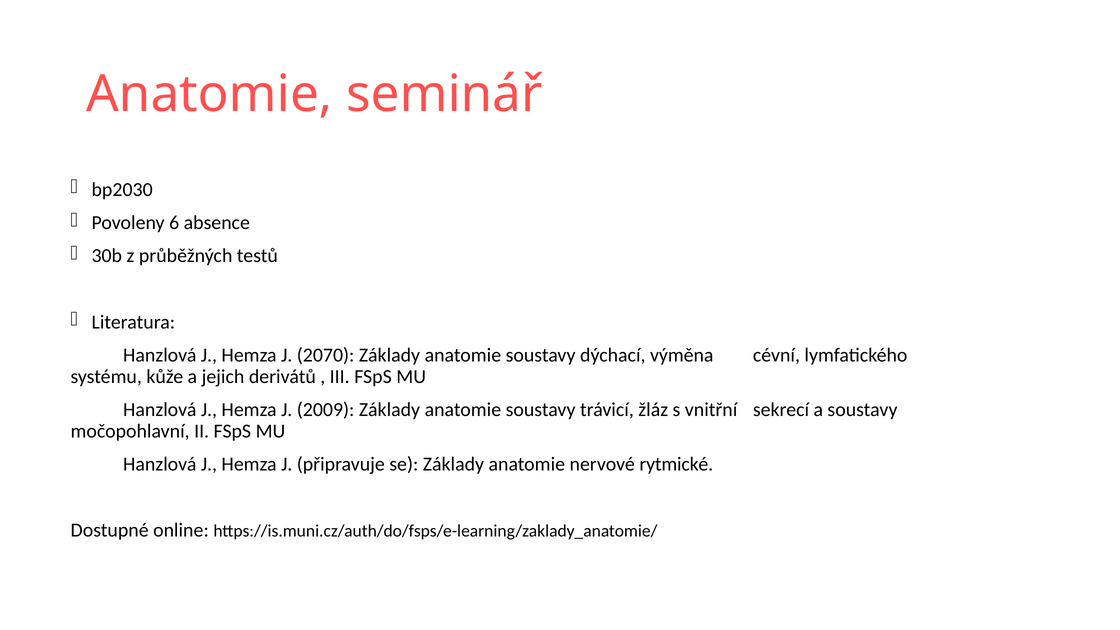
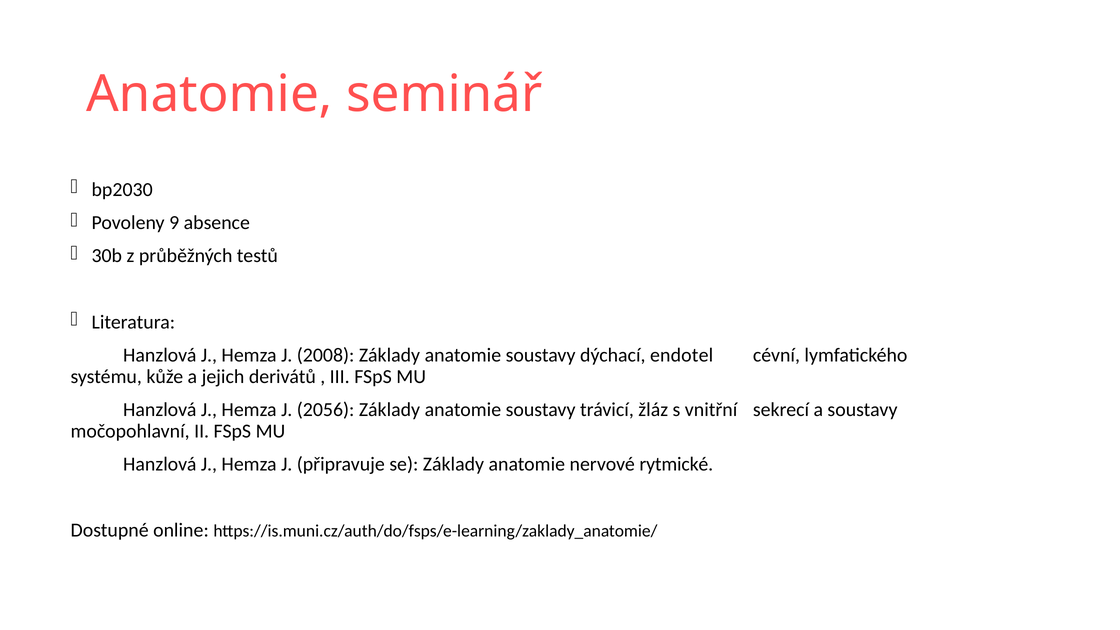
6: 6 -> 9 (174, 223)
2070: 2070 -> 2008 (326, 355)
výměna: výměna -> endotel (682, 355)
2009: 2009 -> 2056 (326, 410)
